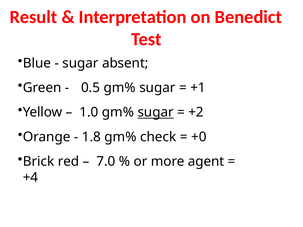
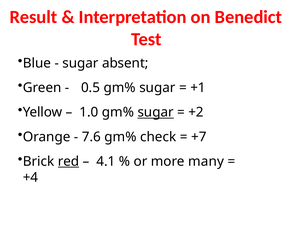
1.8: 1.8 -> 7.6 (91, 137)
+0: +0 -> +7 (199, 137)
red underline: none -> present (69, 162)
7.0: 7.0 -> 4.1 (106, 162)
agent: agent -> many (206, 162)
